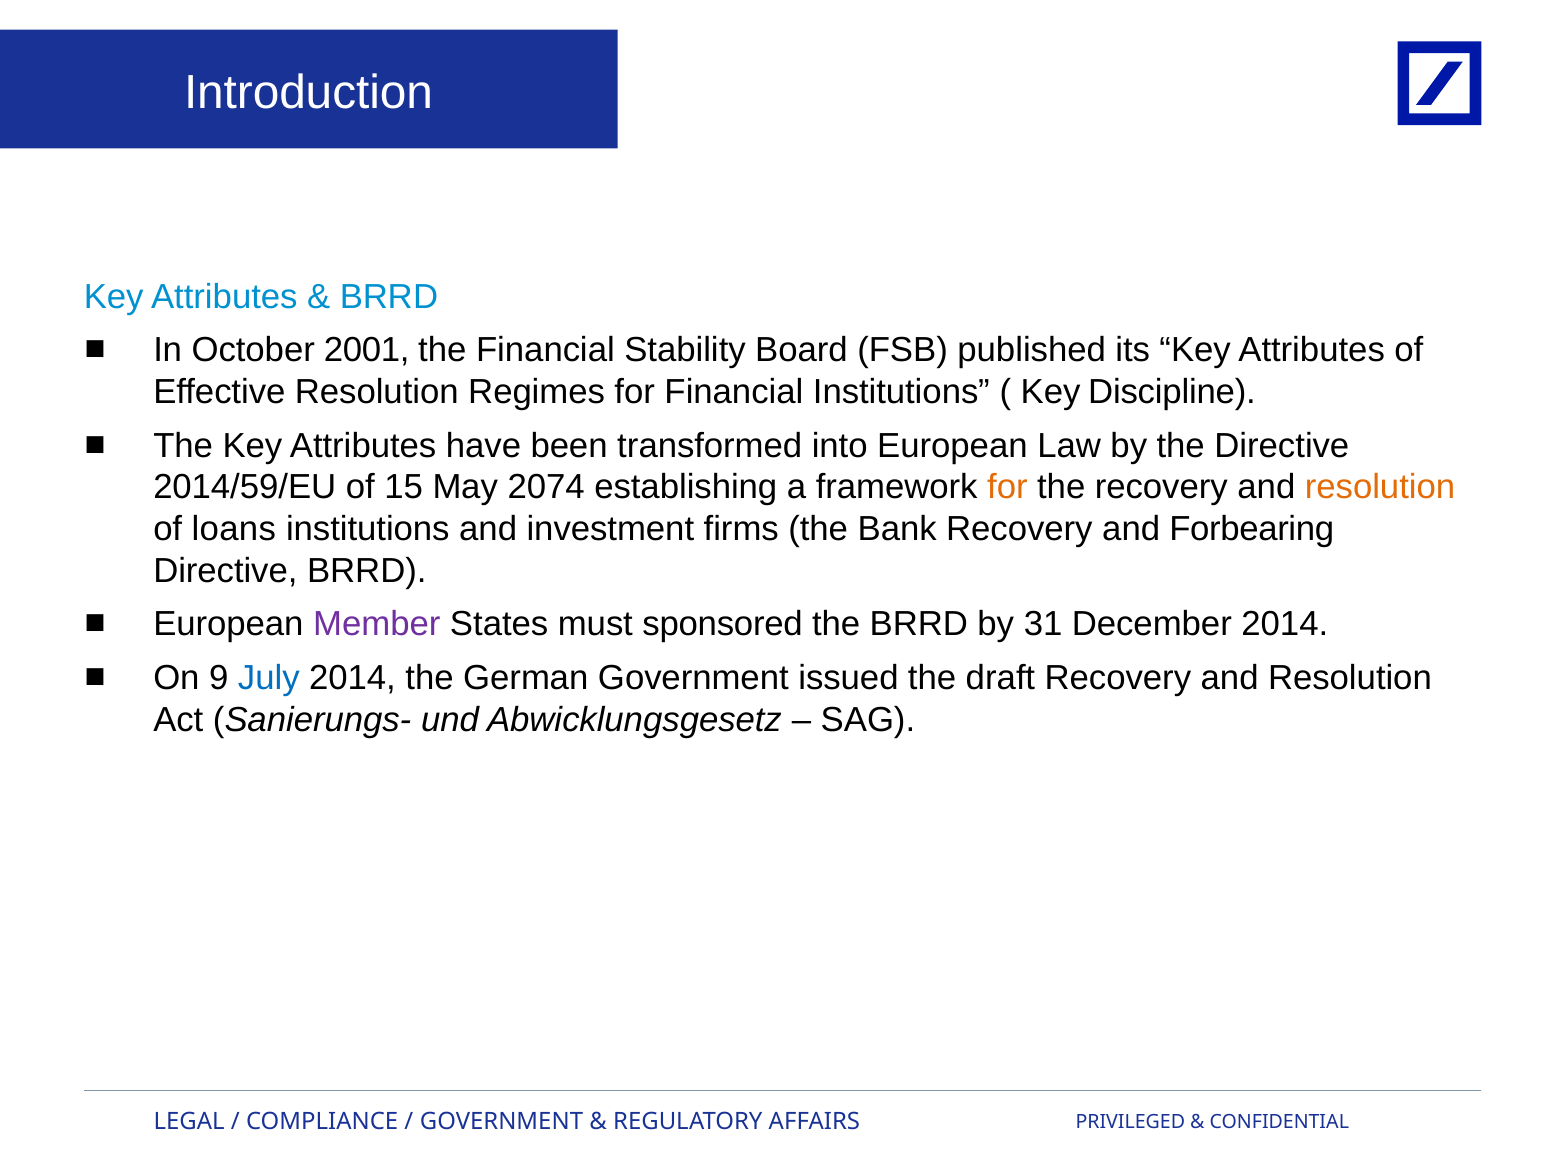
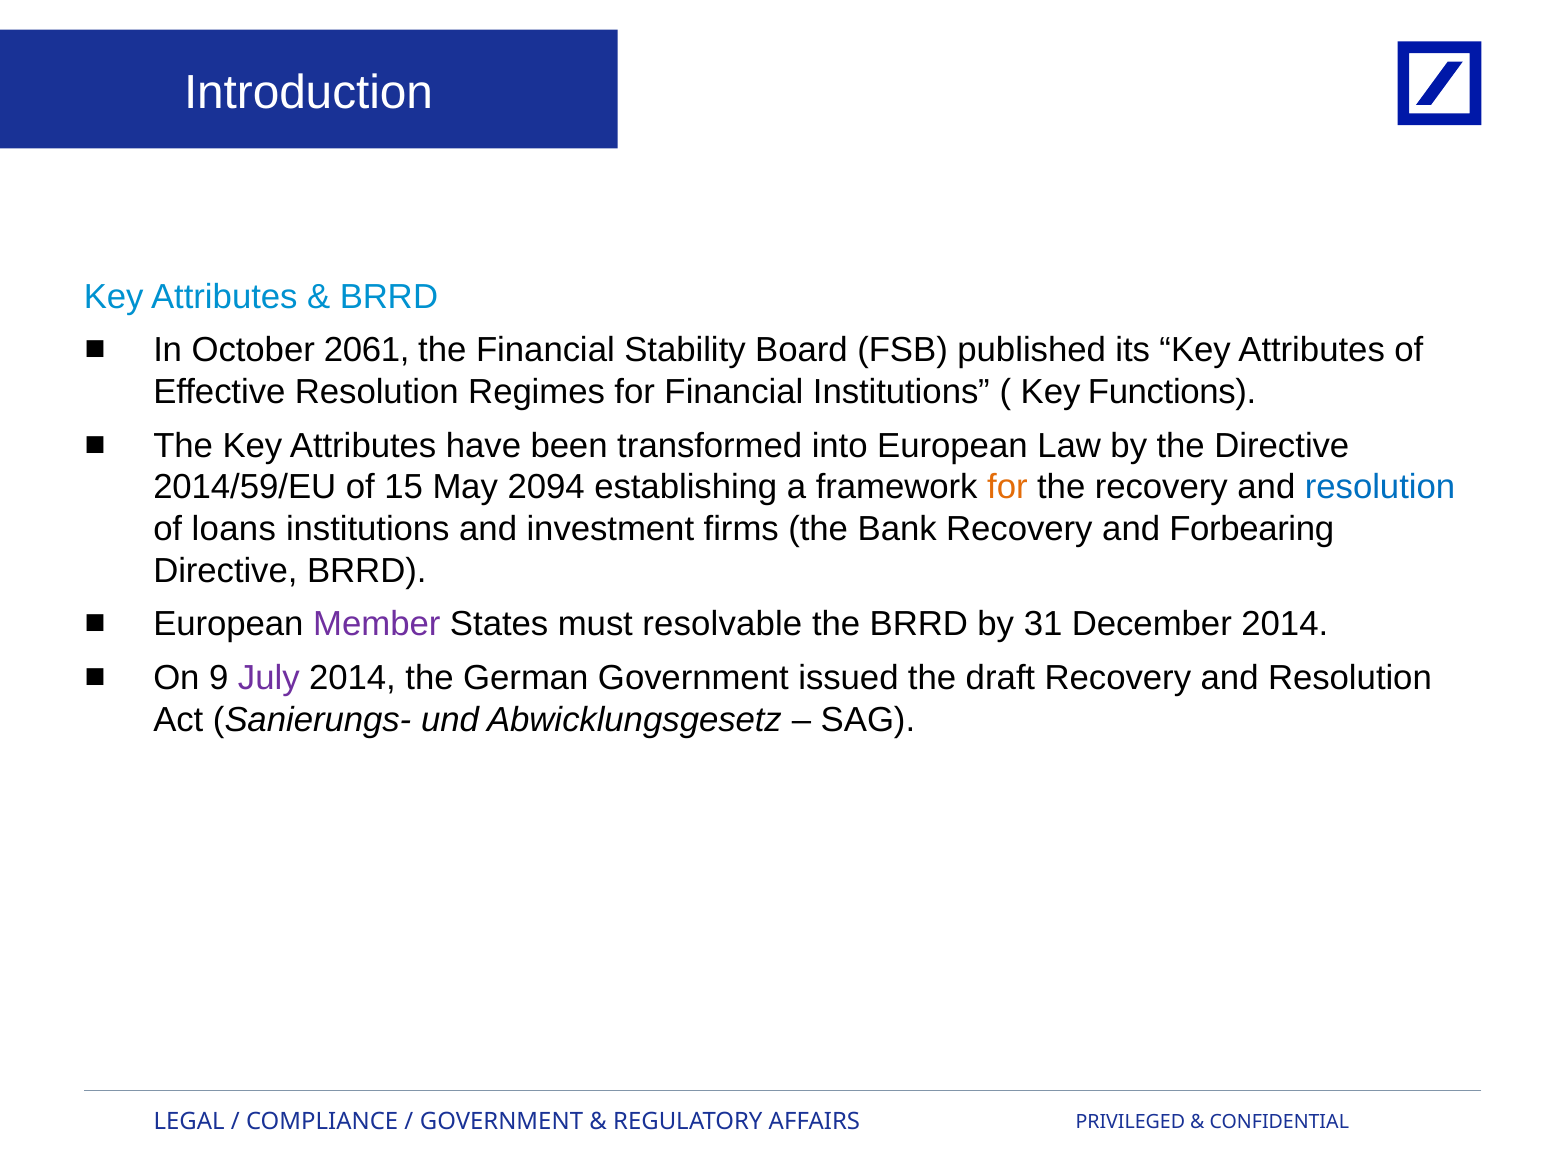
2001: 2001 -> 2061 (367, 350)
Discipline: Discipline -> Functions (1172, 392)
2074: 2074 -> 2094 (546, 487)
resolution colour: orange -> blue (1380, 487)
sponsored: sponsored -> resolvable (722, 624)
July colour: blue -> purple (269, 678)
